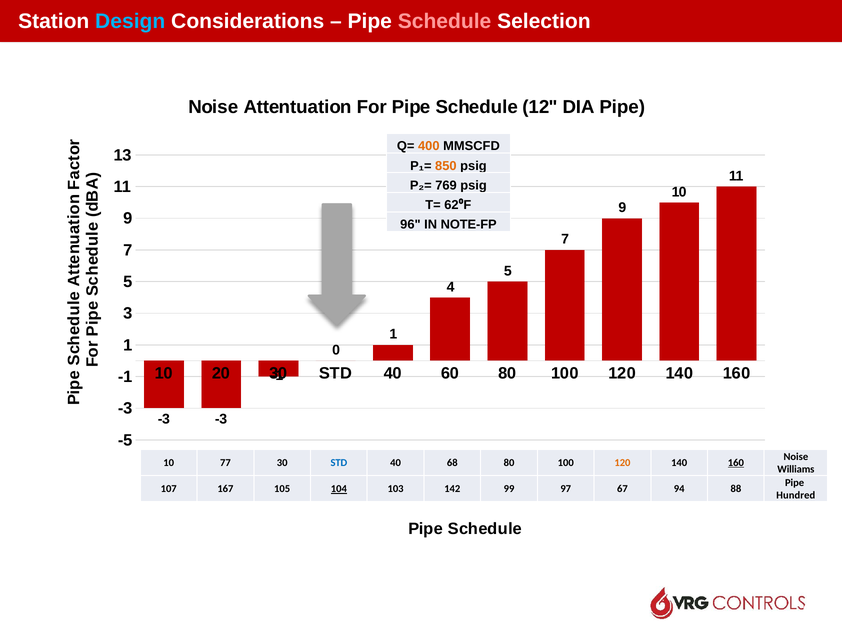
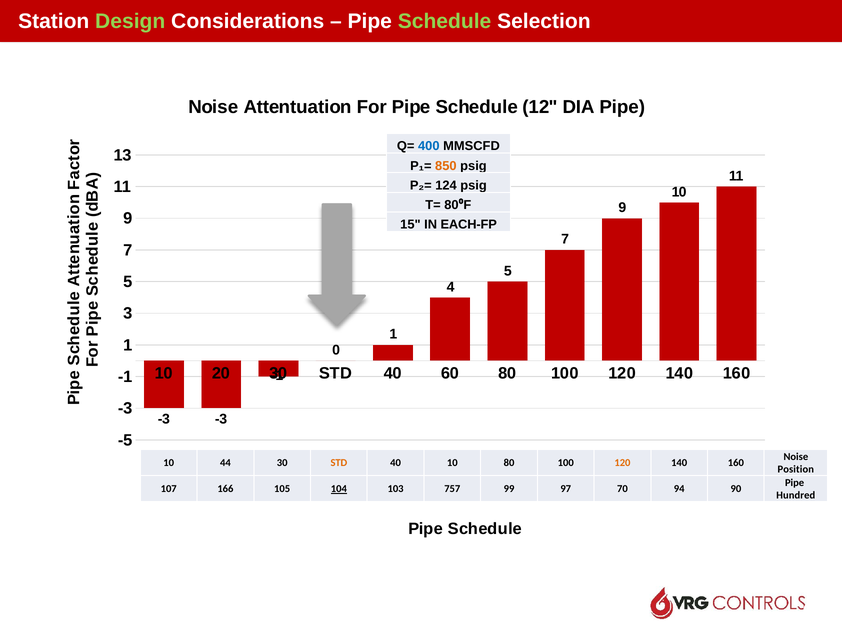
Design colour: light blue -> light green (130, 21)
Schedule colour: pink -> light green (445, 21)
400 colour: orange -> blue (429, 146)
769: 769 -> 124 (446, 185)
T= 62: 62 -> 80 (451, 205)
96: 96 -> 15 (410, 225)
NOTE-FP: NOTE-FP -> EACH-FP (469, 225)
77: 77 -> 44 (225, 463)
STD colour: blue -> orange (339, 463)
40 68: 68 -> 10 (452, 463)
160 underline: present -> none (736, 463)
Williams: Williams -> Position (796, 469)
167: 167 -> 166 (225, 489)
142: 142 -> 757 (452, 489)
67: 67 -> 70 (622, 489)
88: 88 -> 90 (736, 489)
